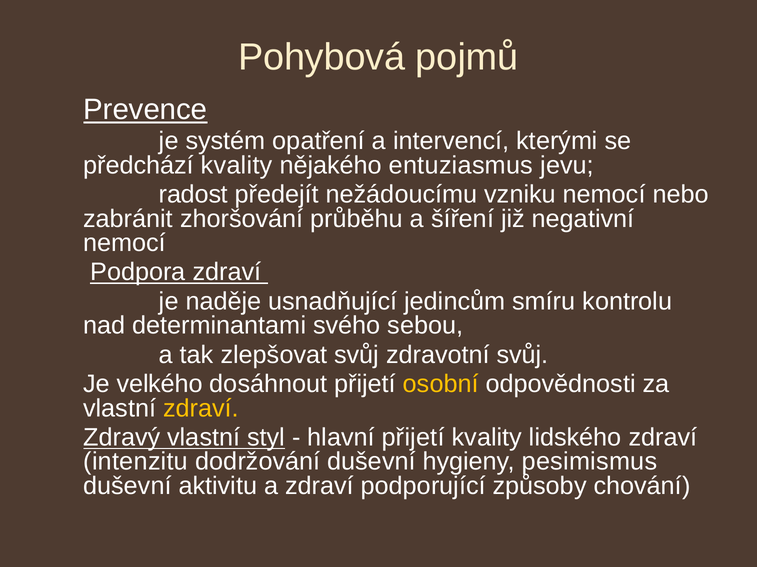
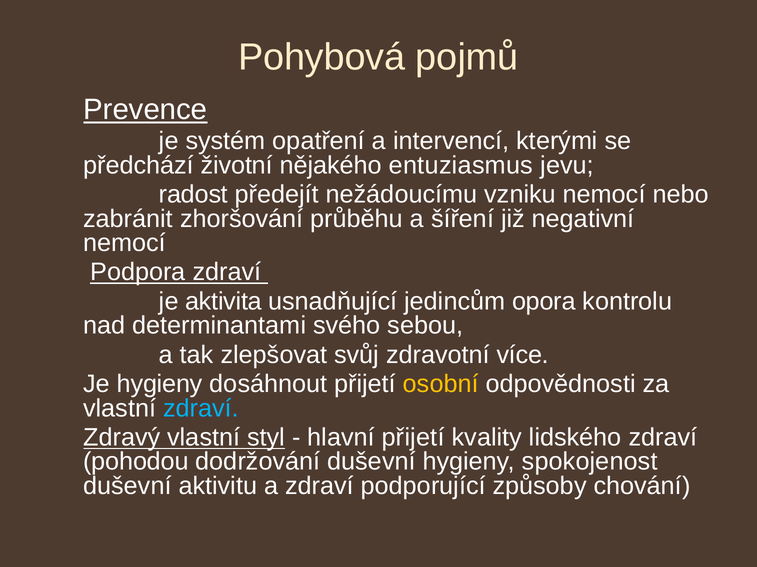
předchází kvality: kvality -> životní (237, 165)
naděje: naděje -> aktivita (224, 302)
smíru: smíru -> opora (544, 302)
zdravotní svůj: svůj -> více (523, 355)
Je velkého: velkého -> hygieny (160, 385)
zdraví colour: yellow -> light blue (201, 409)
intenzitu: intenzitu -> pohodou (136, 462)
pesimismus: pesimismus -> spokojenost (590, 462)
